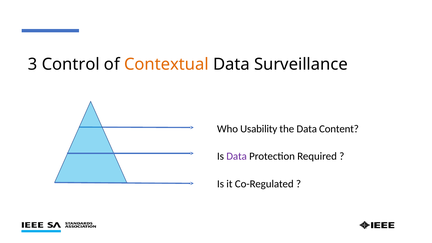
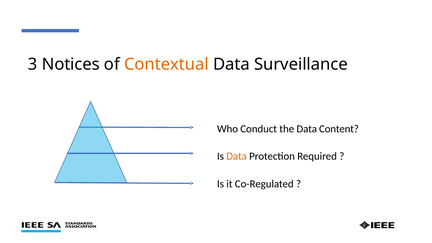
Control: Control -> Notices (71, 64)
Usability: Usability -> Conduct (259, 129)
Data colour: purple -> orange (237, 156)
